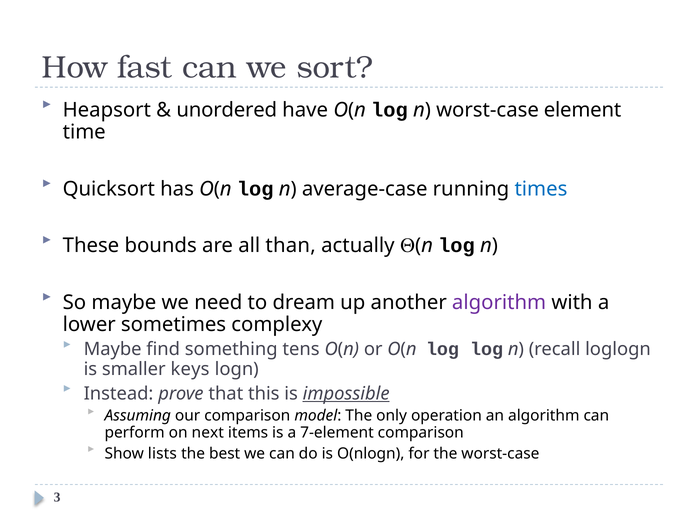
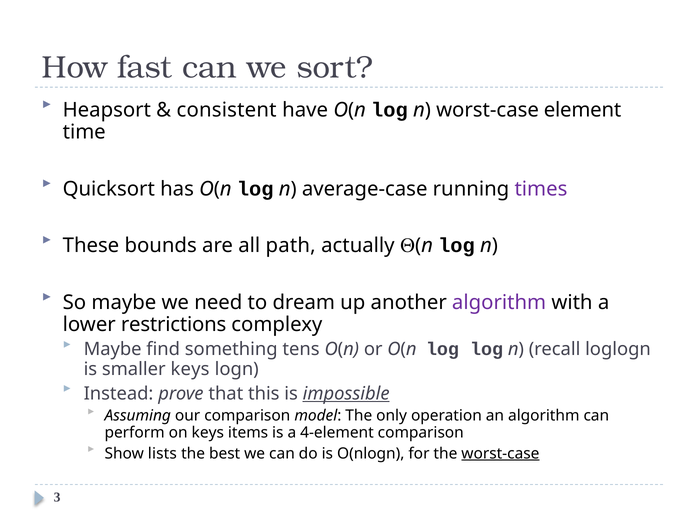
unordered: unordered -> consistent (227, 110)
times colour: blue -> purple (541, 189)
than: than -> path (291, 246)
sometimes: sometimes -> restrictions (174, 325)
on next: next -> keys (208, 433)
7-element: 7-element -> 4-element (337, 433)
worst-case underline: none -> present (500, 454)
